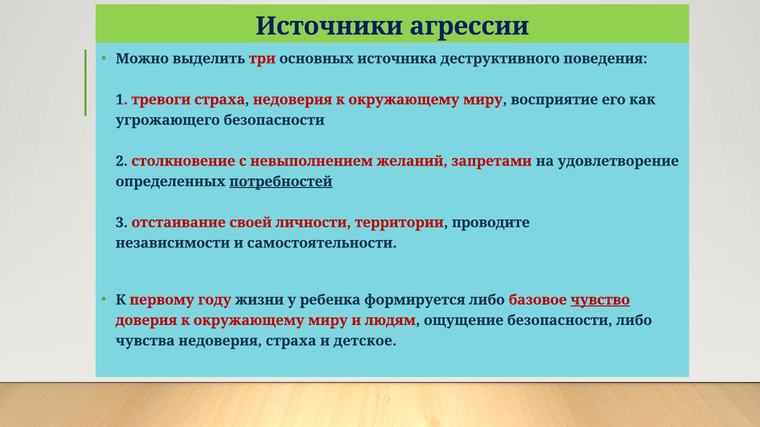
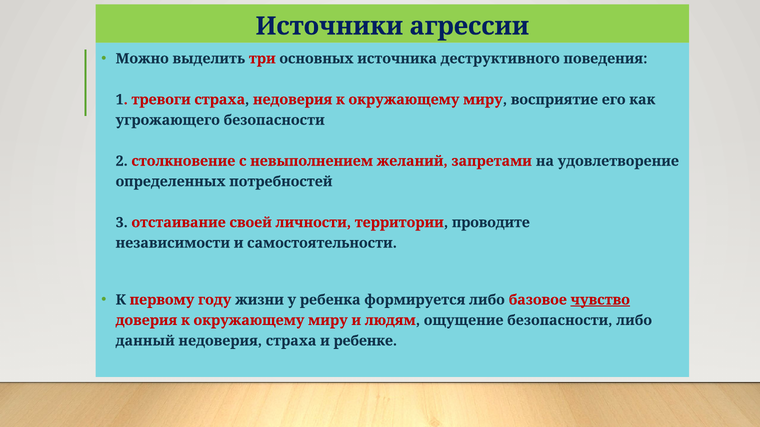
потребностей underline: present -> none (281, 182)
чувства: чувства -> данный (145, 341)
детское: детское -> ребенке (365, 341)
